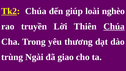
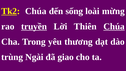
giúp: giúp -> sống (74, 11)
nghèo: nghèo -> mừng (113, 11)
truyền underline: none -> present (34, 26)
